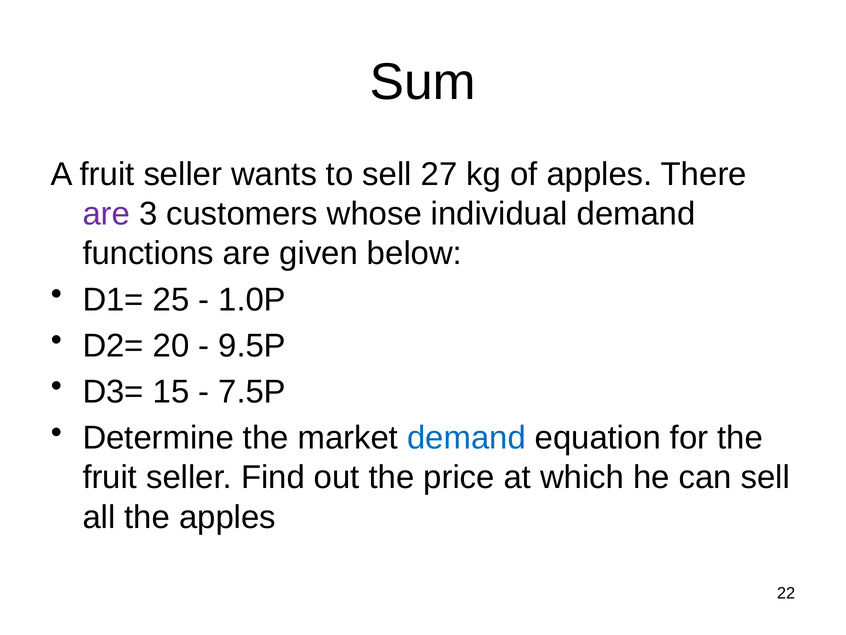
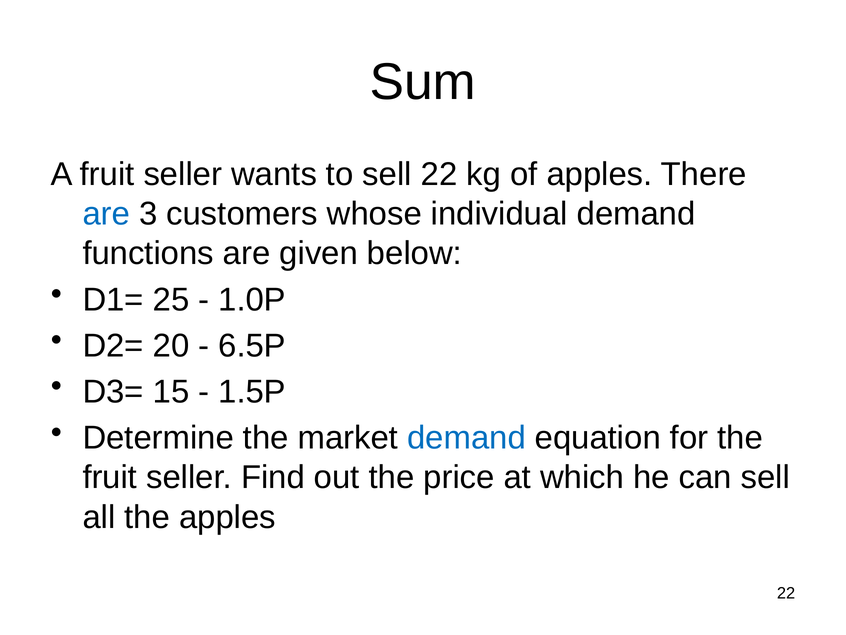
sell 27: 27 -> 22 (439, 174)
are colour: purple -> blue (106, 214)
9.5P: 9.5P -> 6.5P (252, 346)
7.5P: 7.5P -> 1.5P (252, 392)
